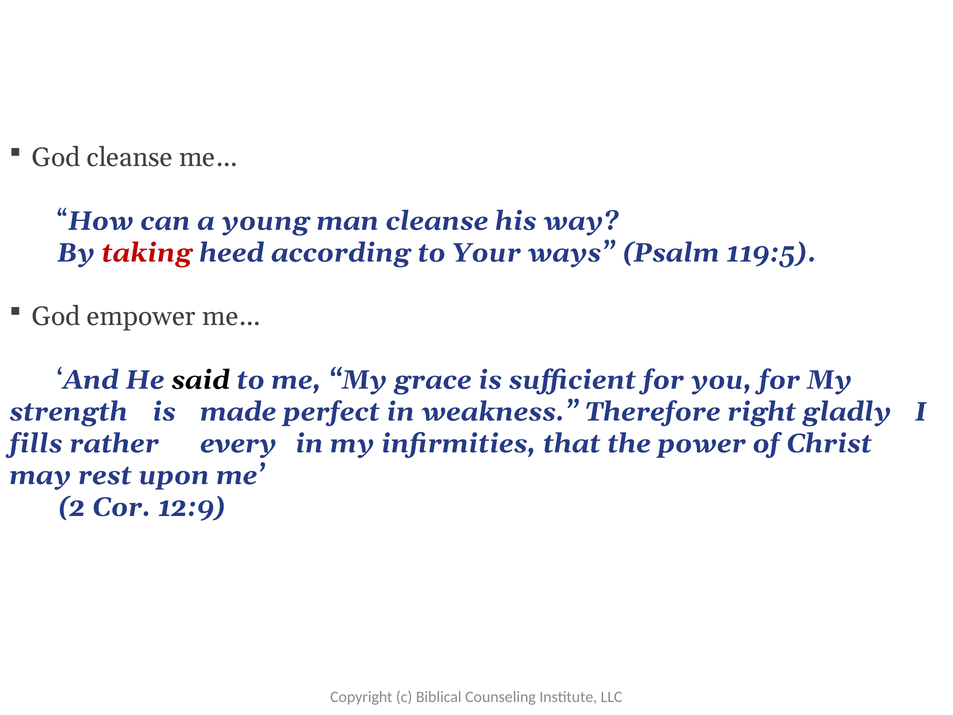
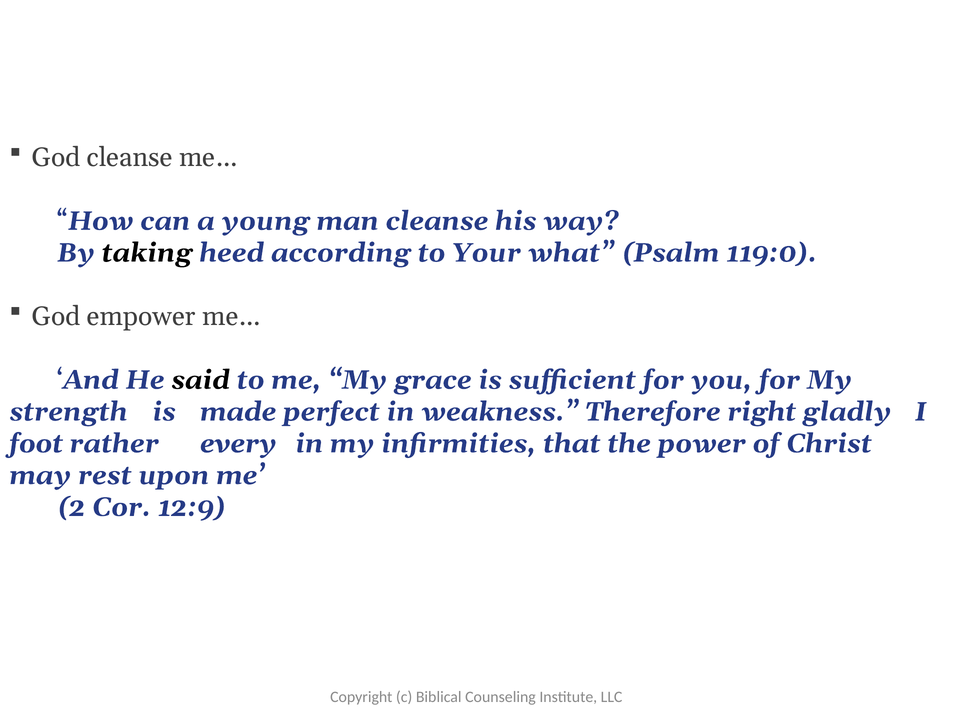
taking colour: red -> black (147, 253)
ways: ways -> what (571, 253)
119:5: 119:5 -> 119:0 (771, 253)
fills: fills -> foot (36, 443)
